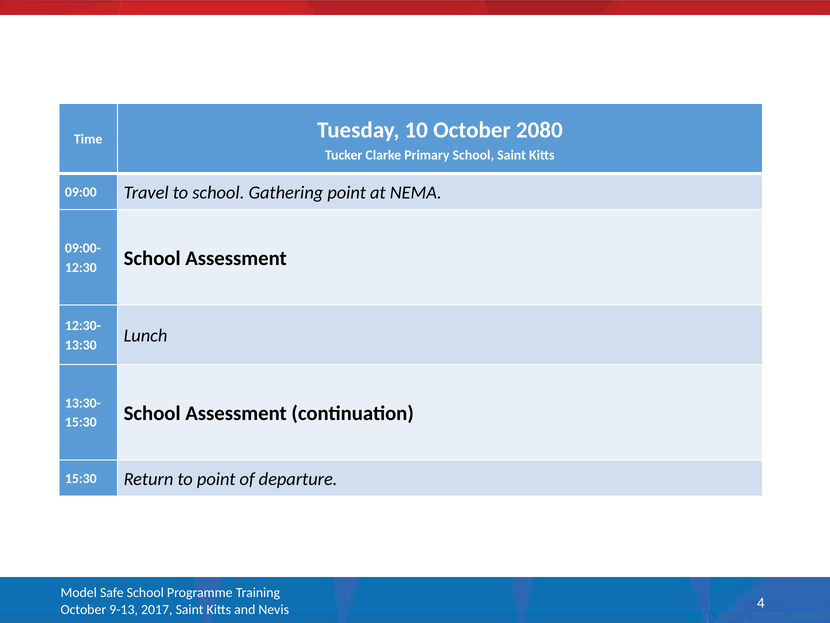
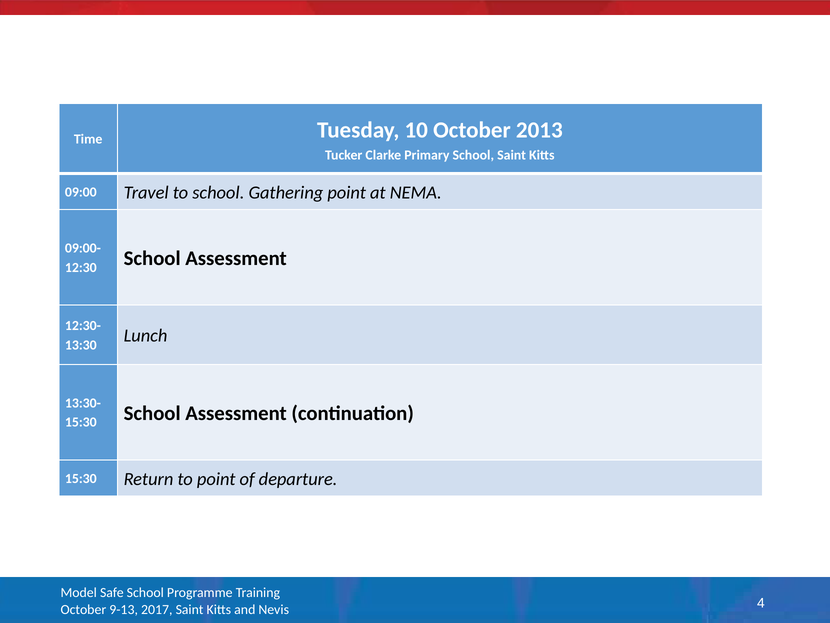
2080: 2080 -> 2013 (539, 130)
